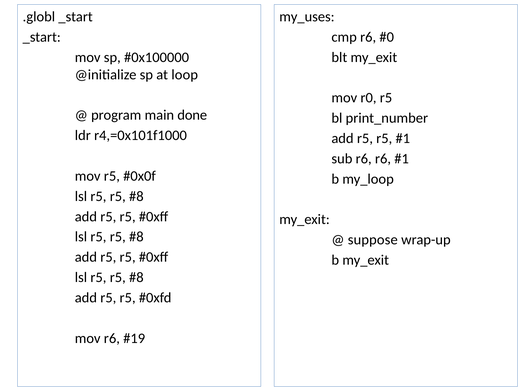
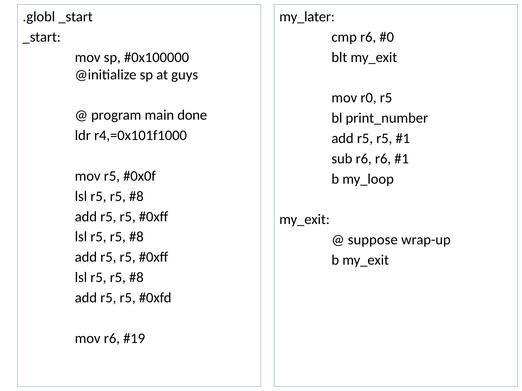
my_uses: my_uses -> my_later (307, 17)
loop: loop -> guys (185, 75)
